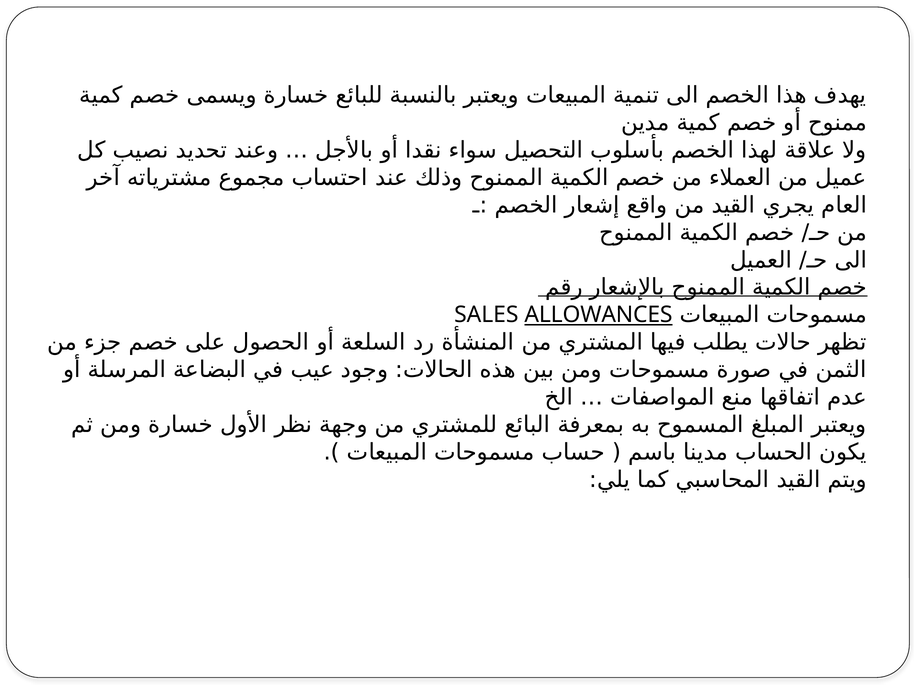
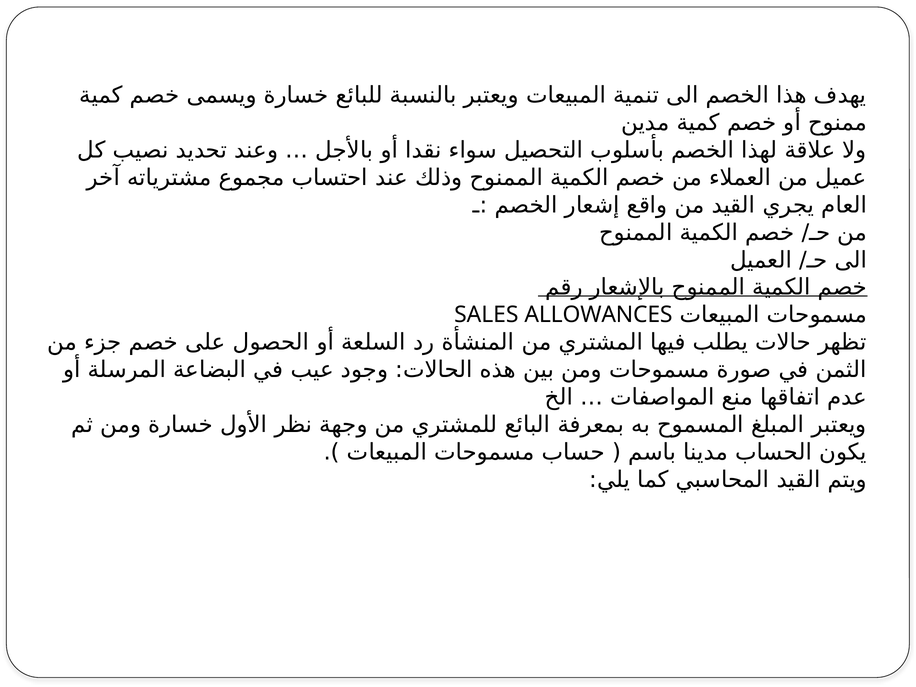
ALLOWANCES underline: present -> none (598, 315)
